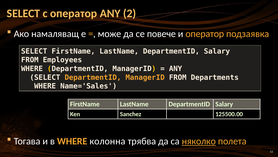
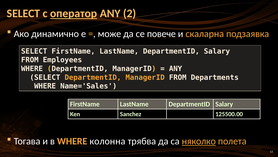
оператор underline: none -> present (74, 14)
намаляващ: намаляващ -> динамично (55, 34)
и оператор: оператор -> скаларна (205, 34)
